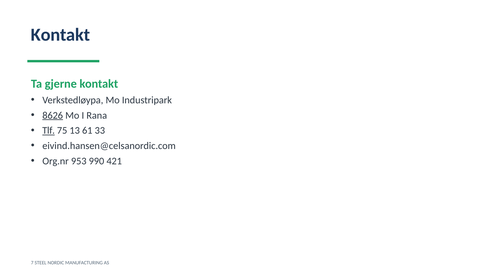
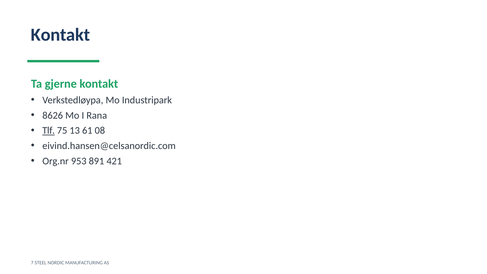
8626 underline: present -> none (53, 115)
33: 33 -> 08 (100, 131)
990: 990 -> 891 (96, 161)
